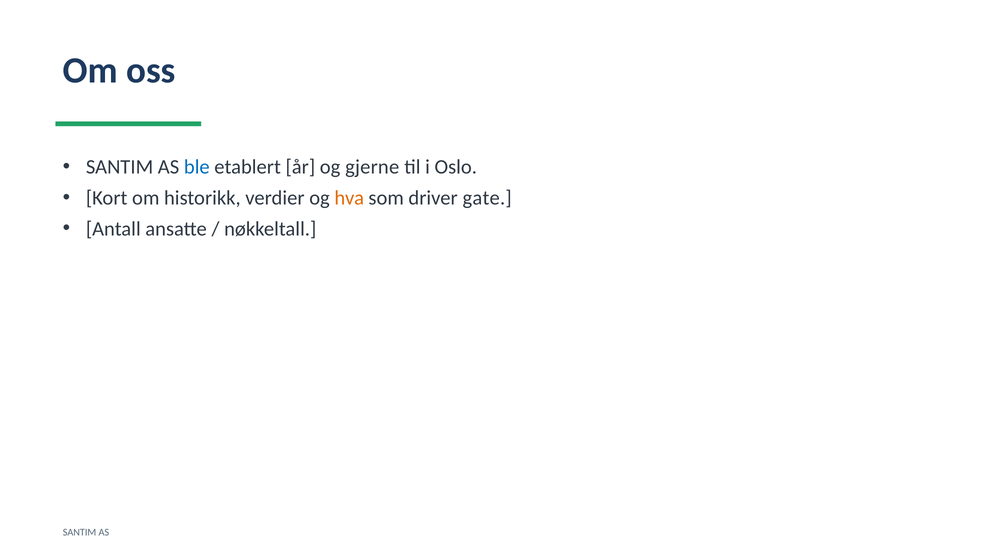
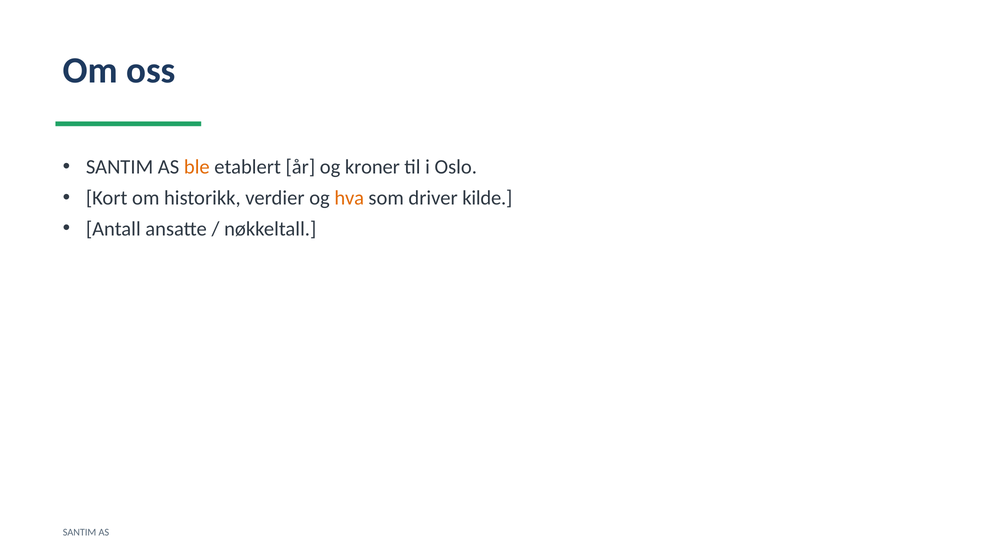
ble colour: blue -> orange (197, 167)
gjerne: gjerne -> kroner (372, 167)
gate: gate -> kilde (487, 198)
